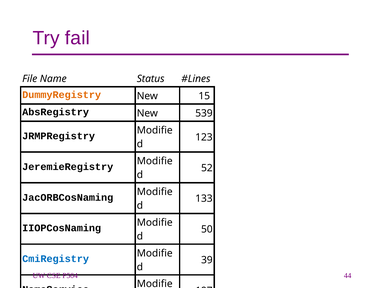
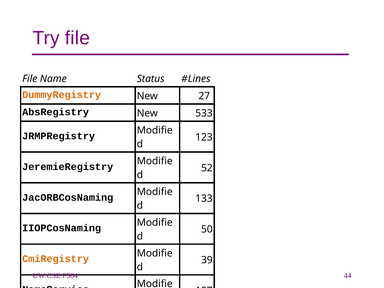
Try fail: fail -> file (77, 38)
New 15: 15 -> 27 (204, 96)
539: 539 -> 533 (204, 113)
CmiRegistry colour: blue -> orange (56, 259)
